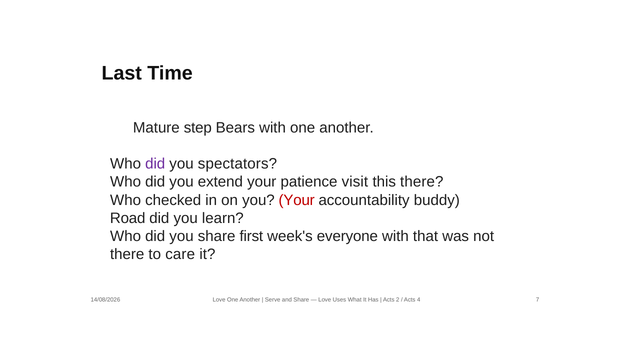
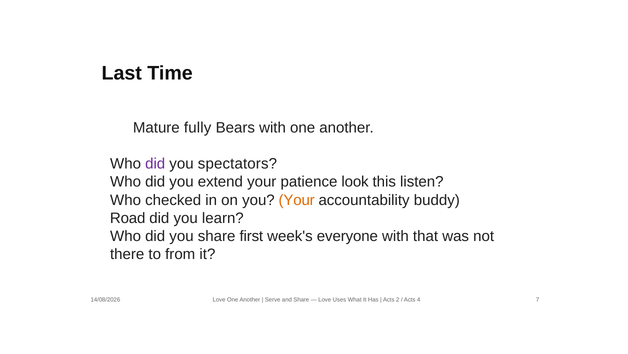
step: step -> fully (198, 127)
visit: visit -> look (355, 182)
this there: there -> listen (422, 182)
Your colour: red -> orange (297, 200)
care: care -> from (180, 254)
